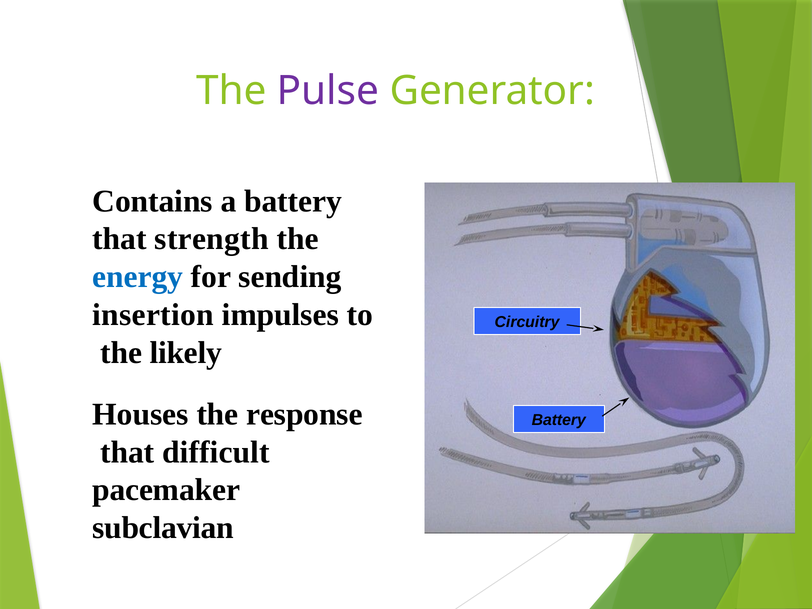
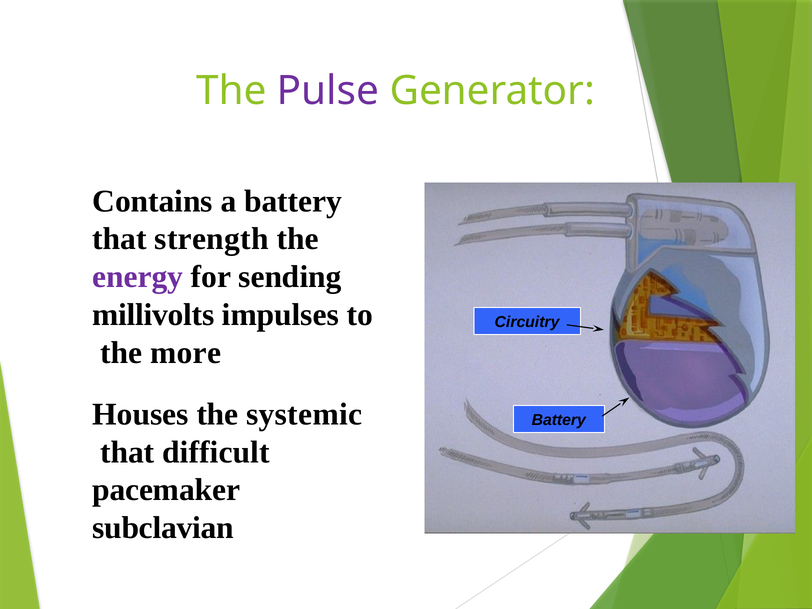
energy colour: blue -> purple (138, 277)
insertion: insertion -> millivolts (153, 315)
likely: likely -> more (186, 353)
response: response -> systemic (304, 414)
